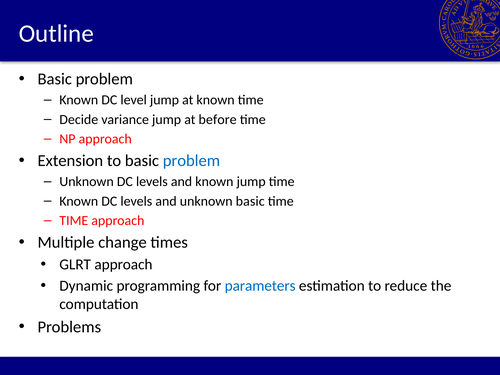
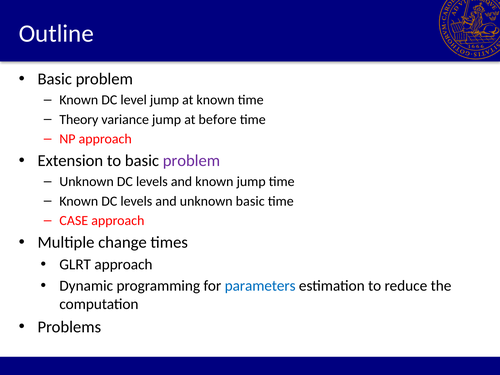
Decide: Decide -> Theory (79, 119)
problem colour: blue -> purple (191, 161)
TIME: TIME -> CASE (74, 221)
